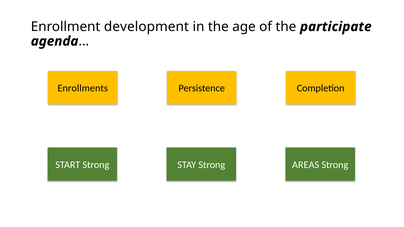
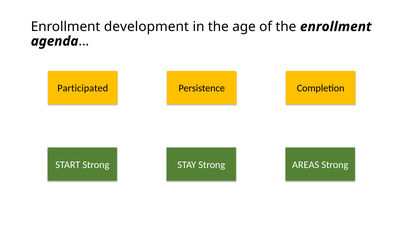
the participate: participate -> enrollment (336, 27)
Enrollments: Enrollments -> Participated (83, 88)
